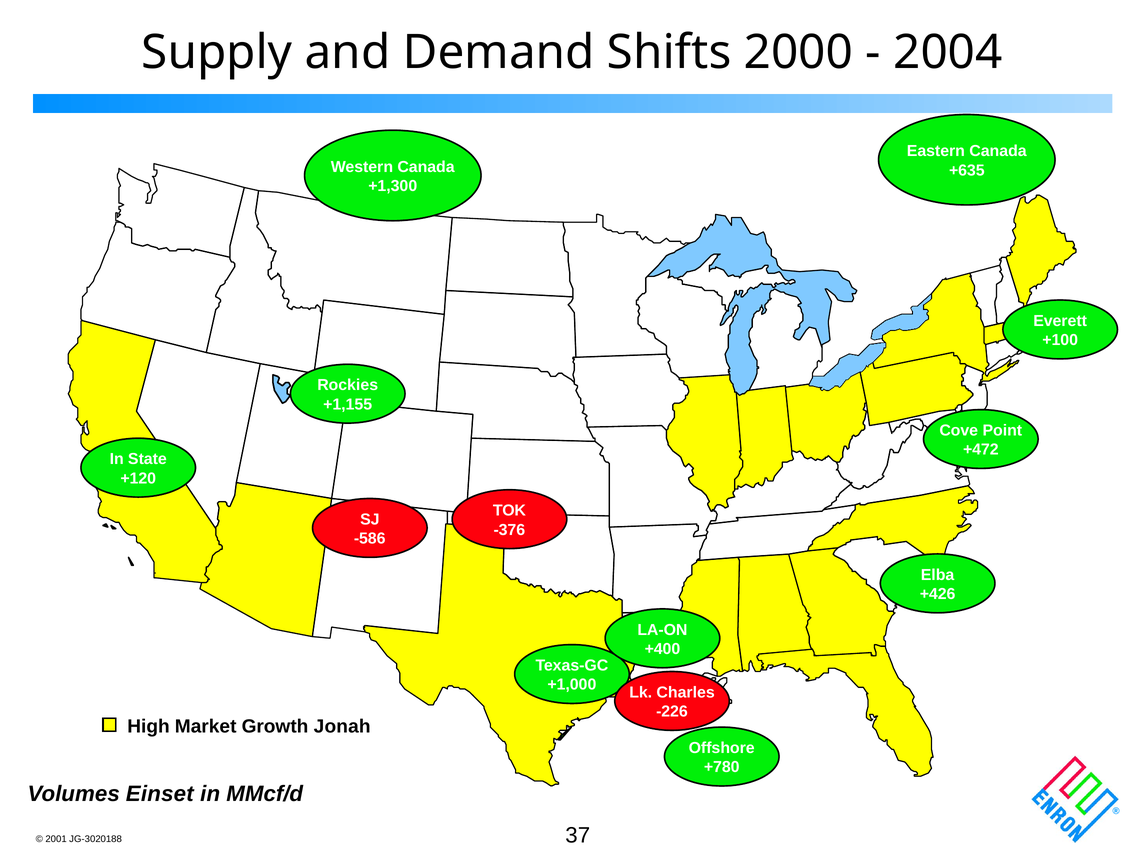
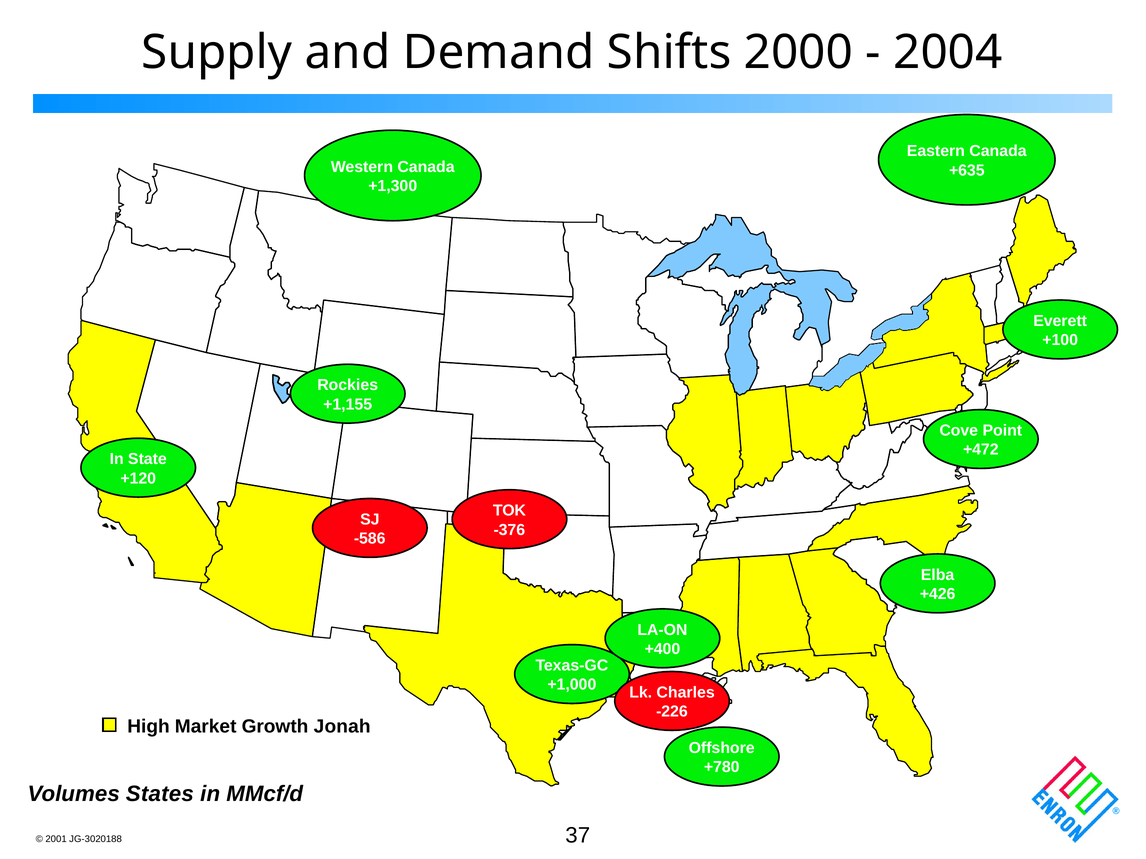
Einset: Einset -> States (160, 794)
